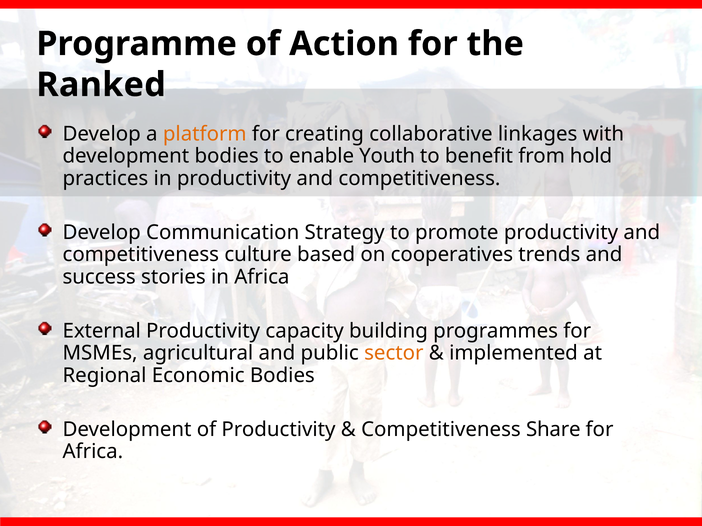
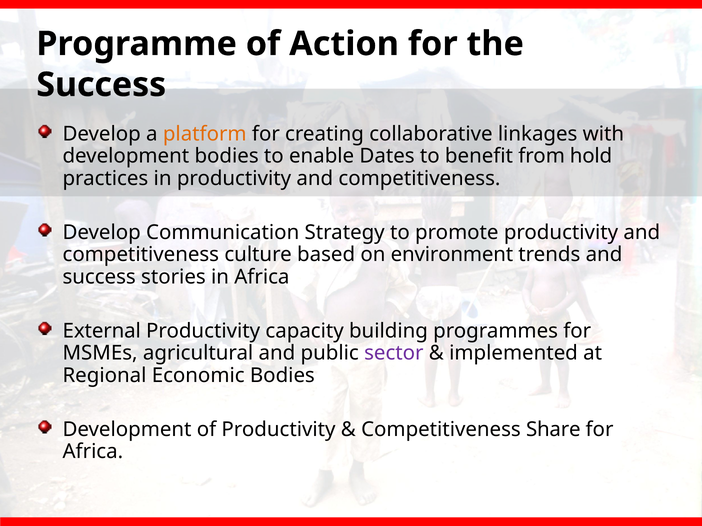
Ranked: Ranked -> Success (101, 85)
Youth: Youth -> Dates (387, 156)
cooperatives: cooperatives -> environment (452, 255)
sector colour: orange -> purple (394, 354)
